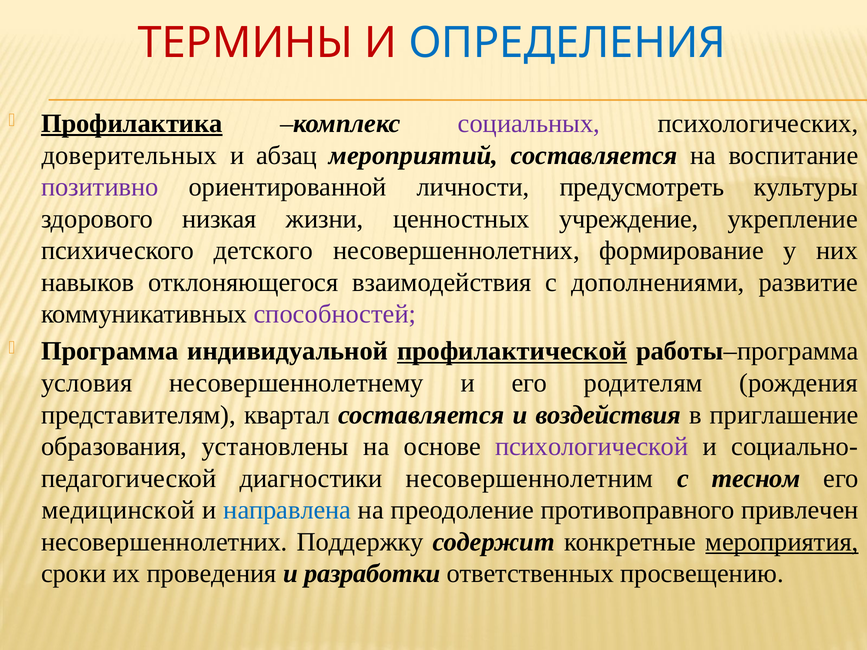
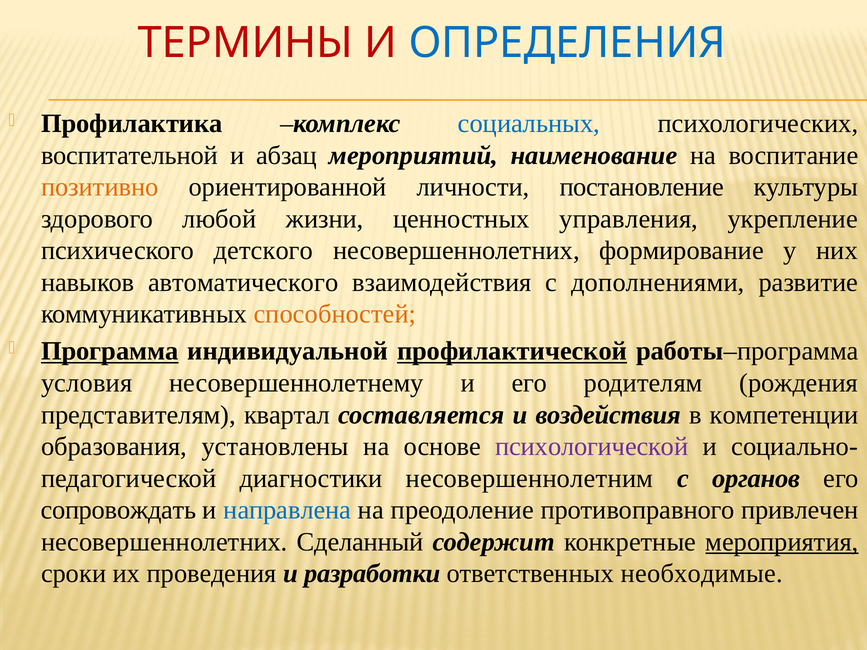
Профилактика underline: present -> none (132, 124)
социальных colour: purple -> blue (529, 124)
доверительных: доверительных -> воспитательной (129, 155)
мероприятий составляется: составляется -> наименование (594, 155)
позитивно colour: purple -> orange (100, 187)
предусмотреть: предусмотреть -> постановление (642, 187)
низкая: низкая -> любой (219, 219)
учреждение: учреждение -> управления (629, 219)
отклоняющегося: отклоняющегося -> автоматического (243, 283)
способностей colour: purple -> orange (335, 314)
Программа underline: none -> present (110, 351)
приглашение: приглашение -> компетенции (784, 415)
тесном: тесном -> органов (756, 478)
медицинской: медицинской -> сопровождать (118, 510)
Поддержку: Поддержку -> Сделанный (360, 542)
просвещению: просвещению -> необходимые (702, 574)
